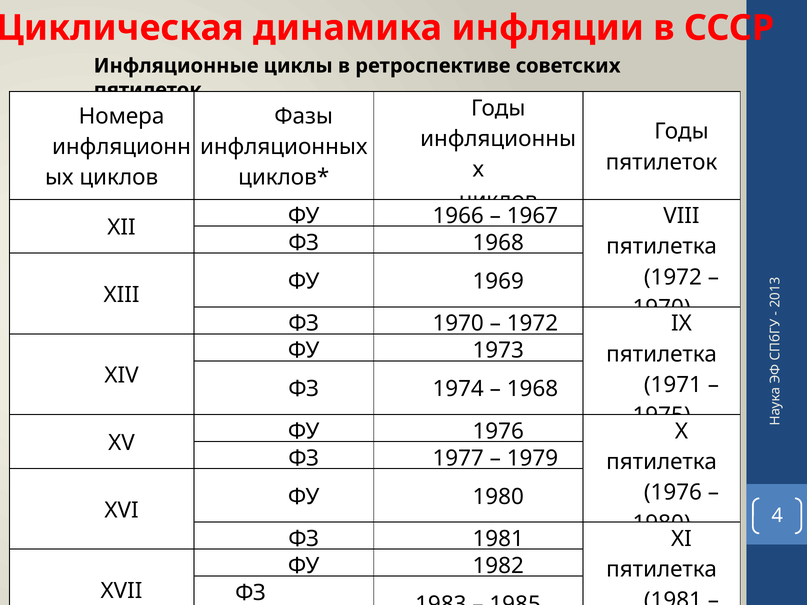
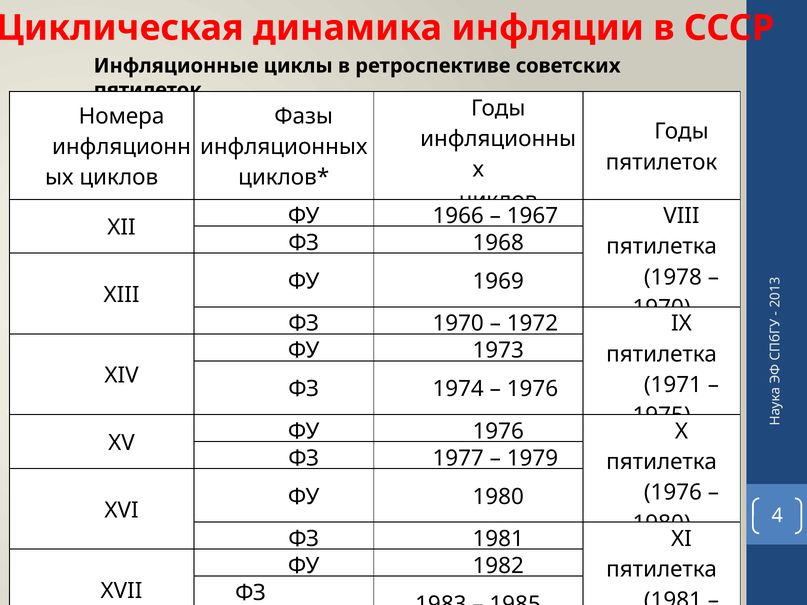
1972: 1972 -> 1978 (673, 277)
1968: 1968 -> 1976 (532, 389)
